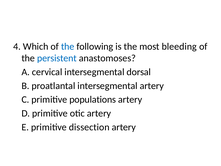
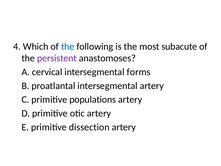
bleeding: bleeding -> subacute (179, 46)
persistent colour: blue -> purple (57, 58)
dorsal: dorsal -> forms (139, 72)
